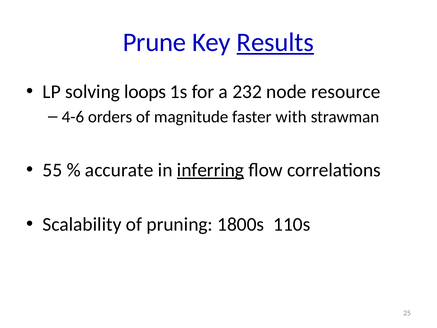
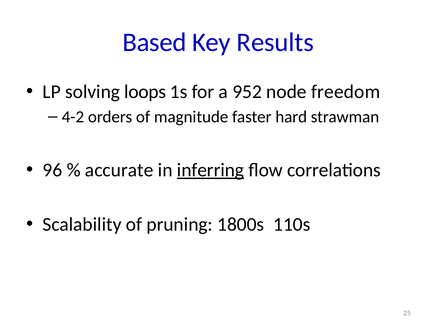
Prune: Prune -> Based (155, 42)
Results underline: present -> none (275, 42)
232: 232 -> 952 (247, 92)
resource: resource -> freedom (346, 92)
4-6: 4-6 -> 4-2 (73, 117)
with: with -> hard (291, 117)
55: 55 -> 96 (52, 170)
